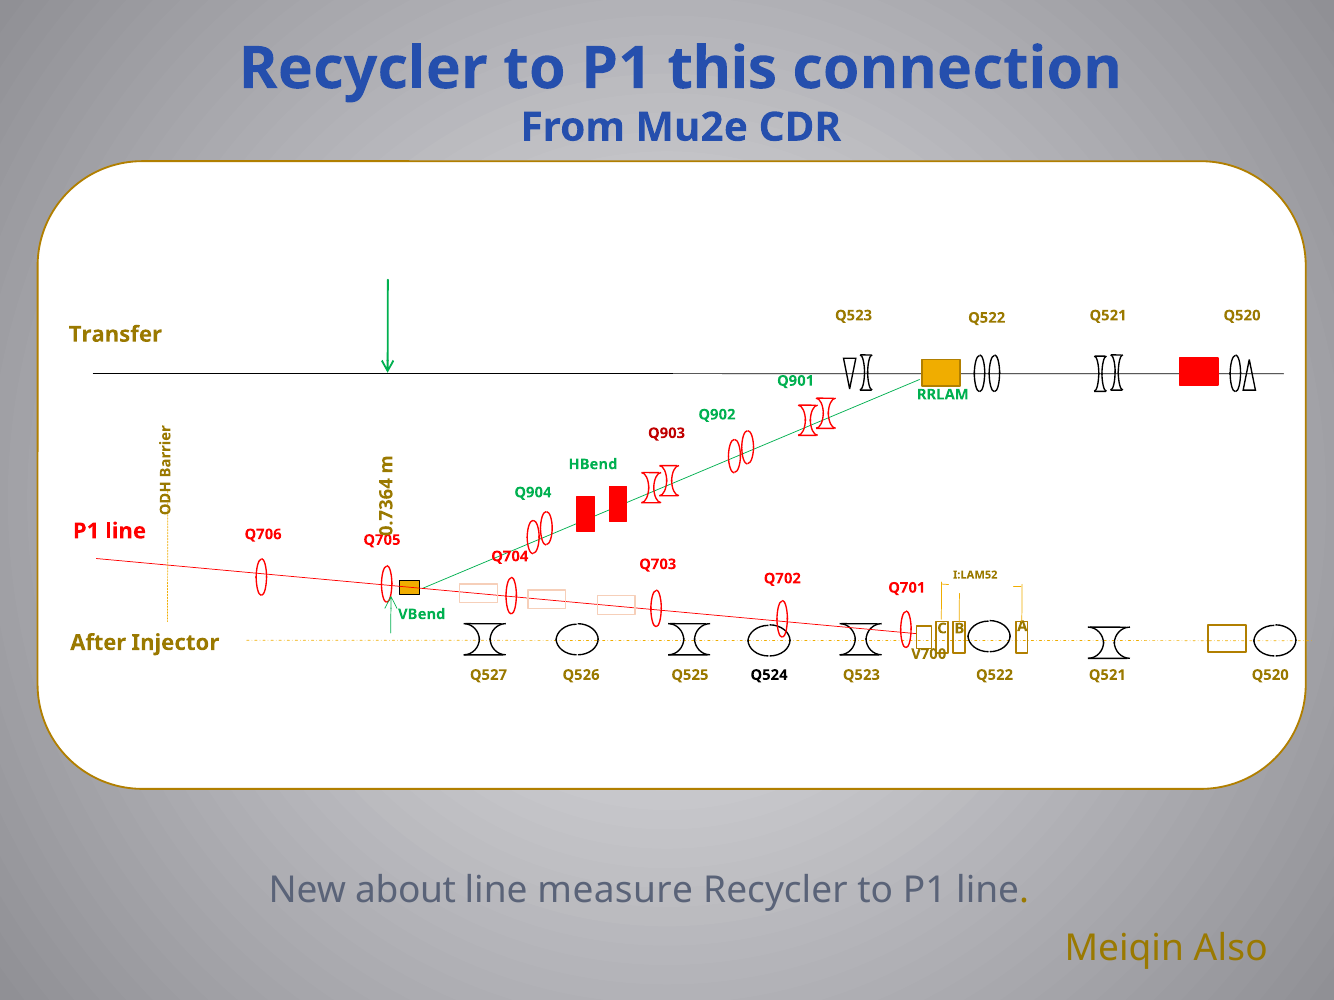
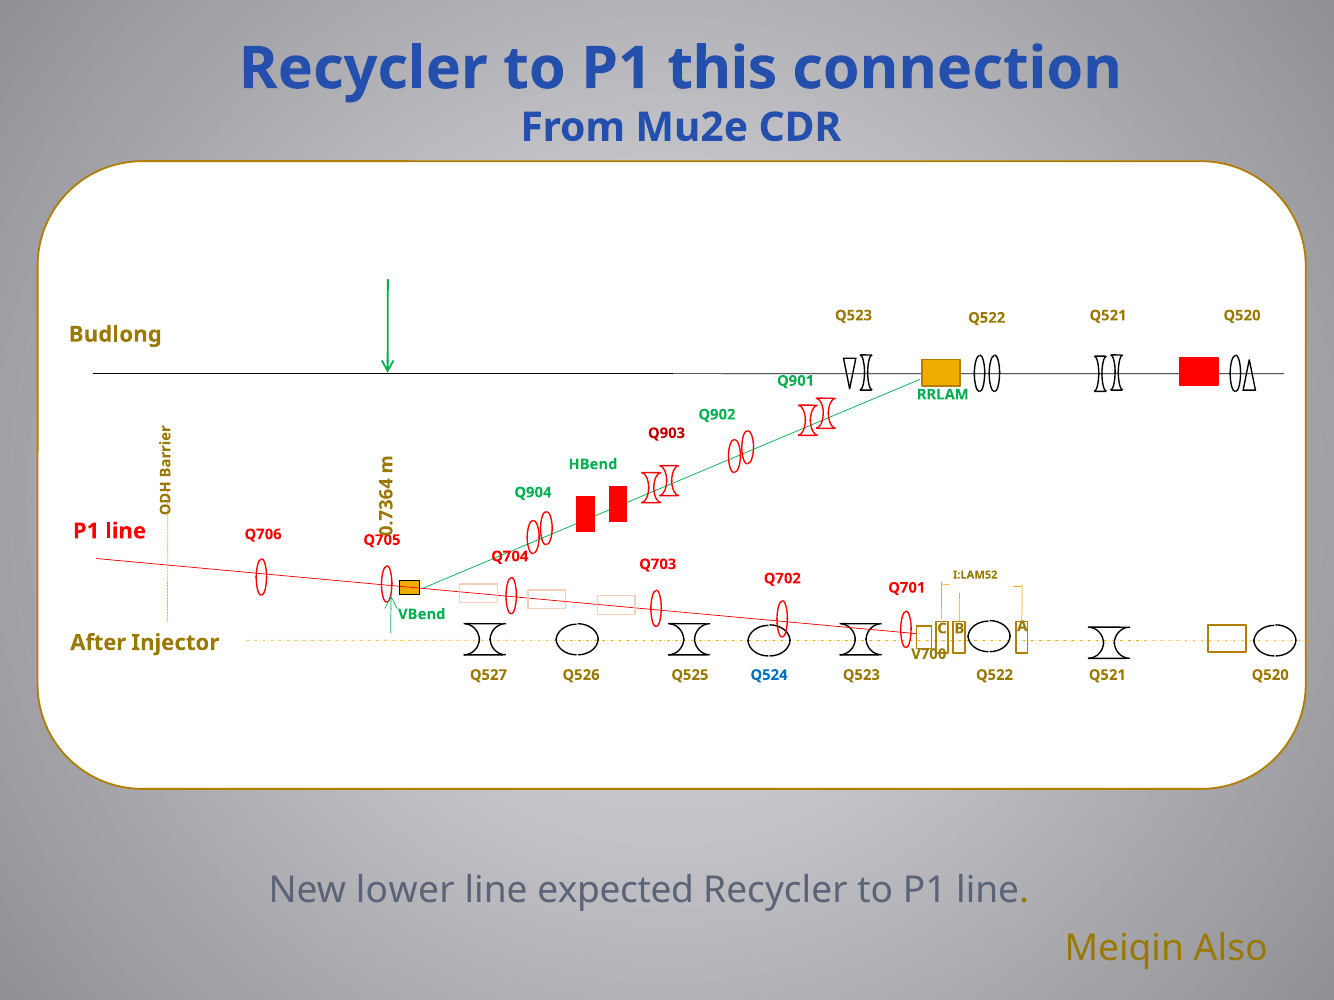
Transfer: Transfer -> Budlong (115, 335)
Q524 colour: black -> blue (769, 675)
about: about -> lower (405, 890)
measure: measure -> expected (616, 890)
